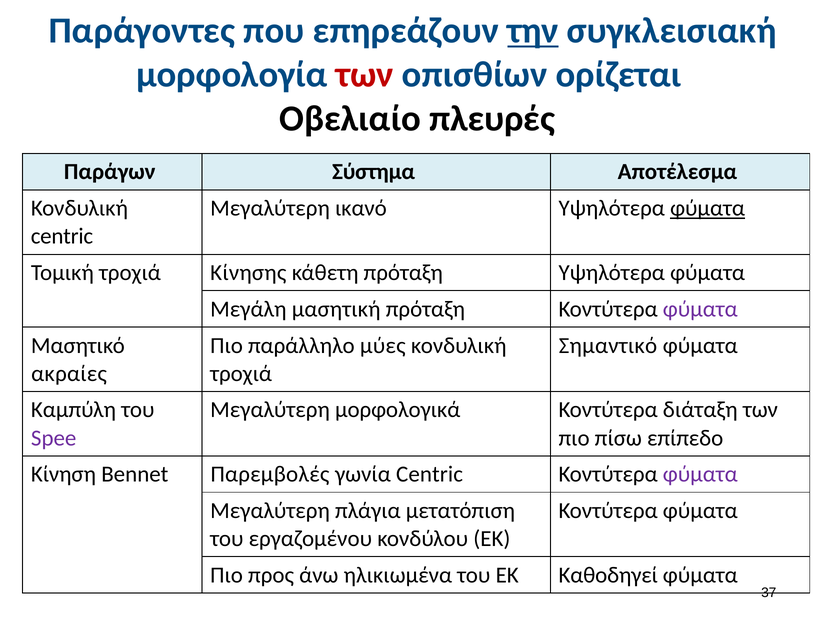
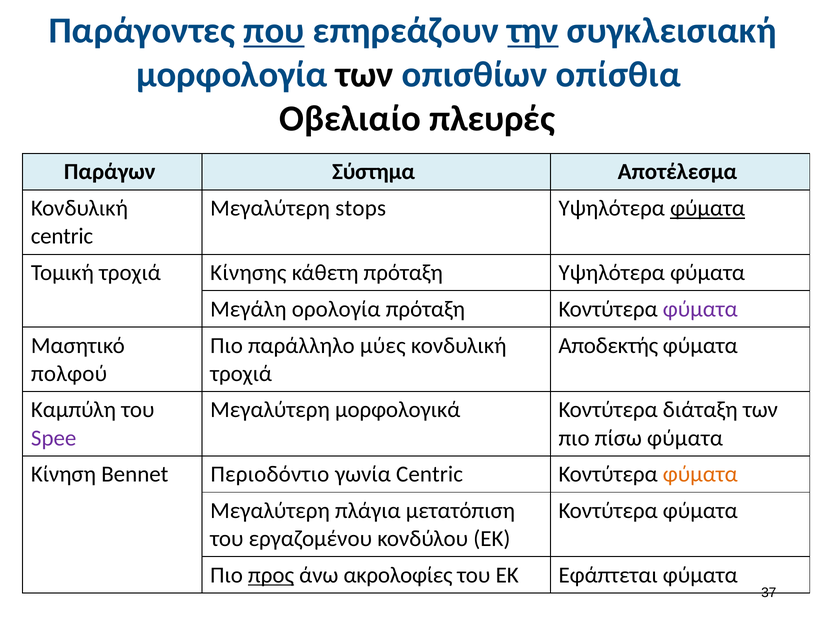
που underline: none -> present (274, 31)
των colour: red -> black (365, 75)
ορίζεται: ορίζεται -> οπίσθια (618, 75)
ικανό: ικανό -> stops (361, 208)
μασητική: μασητική -> ορολογία (336, 309)
Σημαντικό: Σημαντικό -> Αποδεκτής (608, 346)
ακραίες: ακραίες -> πολφού (69, 374)
πίσω επίπεδο: επίπεδο -> φύματα (685, 438)
Παρεμβολές: Παρεμβολές -> Περιοδόντιο (270, 475)
φύματα colour: purple -> orange (700, 475)
προς underline: none -> present (271, 576)
ηλικιωμένα: ηλικιωμένα -> ακρολοφίες (398, 576)
Καθοδηγεί: Καθοδηγεί -> Εφάπτεται (608, 576)
